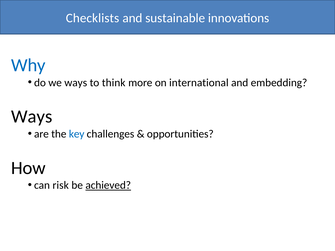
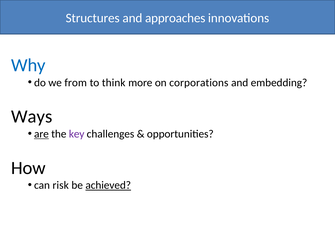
Checklists: Checklists -> Structures (93, 18)
sustainable: sustainable -> approaches (175, 18)
we ways: ways -> from (76, 83)
international: international -> corporations (199, 83)
are underline: none -> present (41, 134)
key colour: blue -> purple (77, 134)
